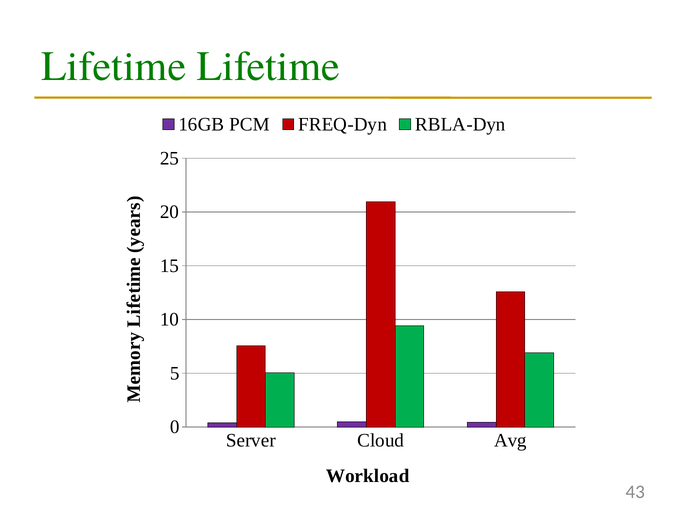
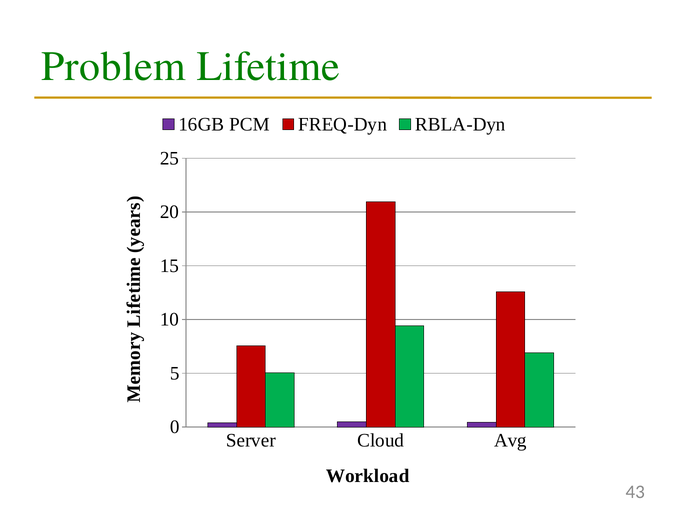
Lifetime: Lifetime -> Problem (114, 66)
